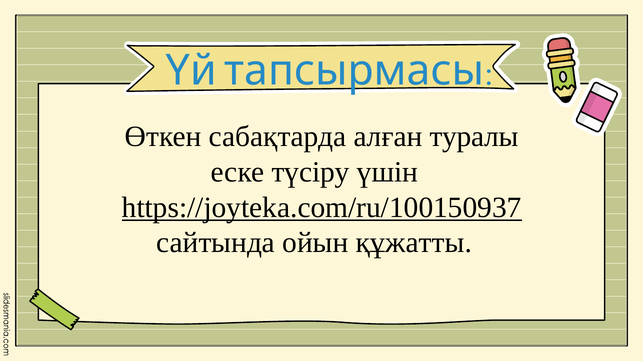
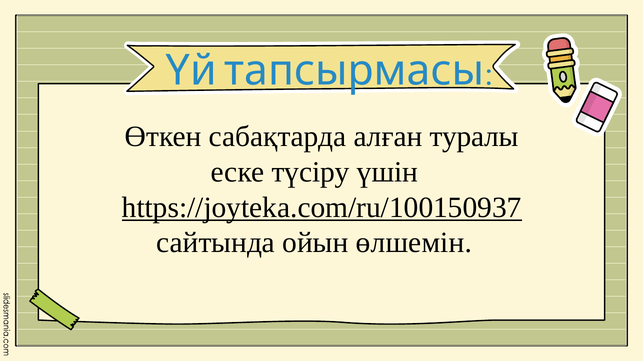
құжатты: құжатты -> өлшемін (414, 243)
